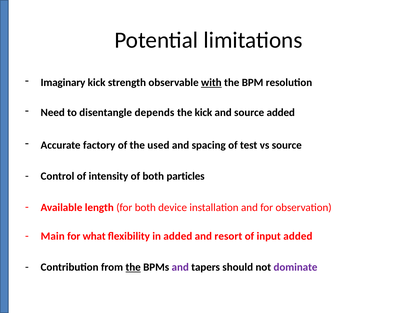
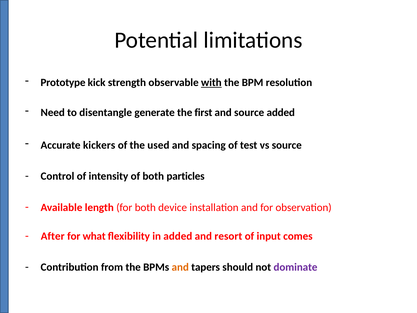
Imaginary: Imaginary -> Prototype (63, 82)
depends: depends -> generate (155, 113)
the kick: kick -> first (203, 113)
factory: factory -> kickers (99, 145)
Main: Main -> After (53, 236)
input added: added -> comes (298, 236)
the underline: present -> none (133, 267)
and colour: purple -> orange (180, 267)
